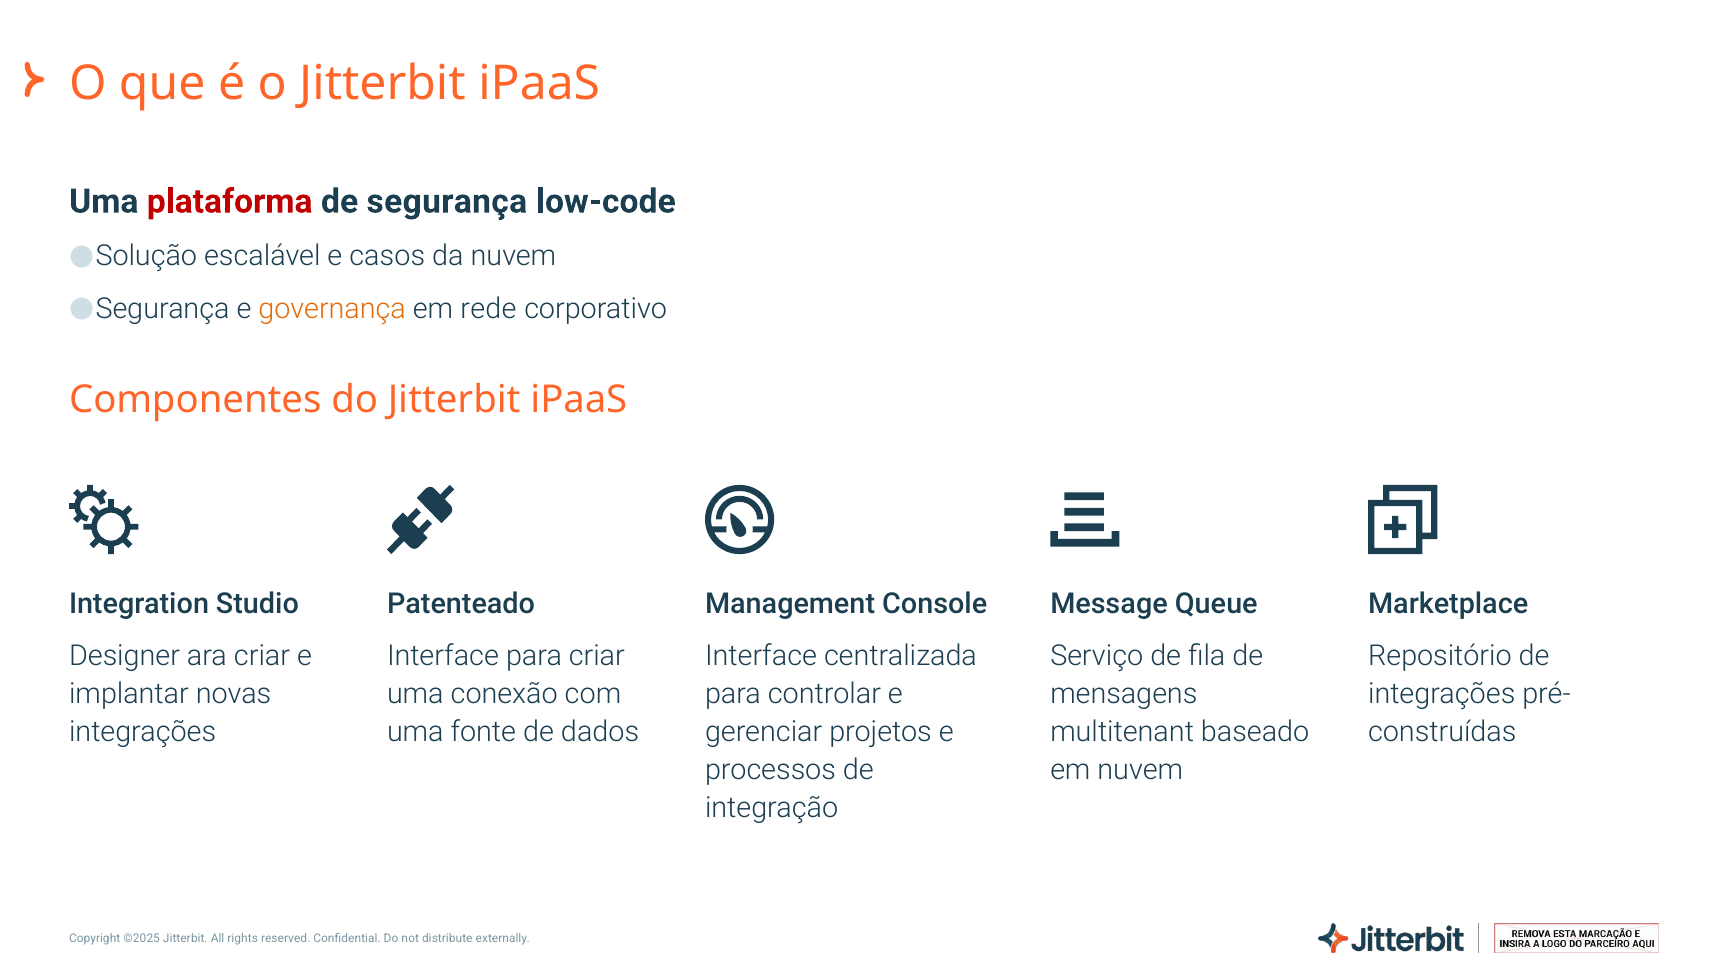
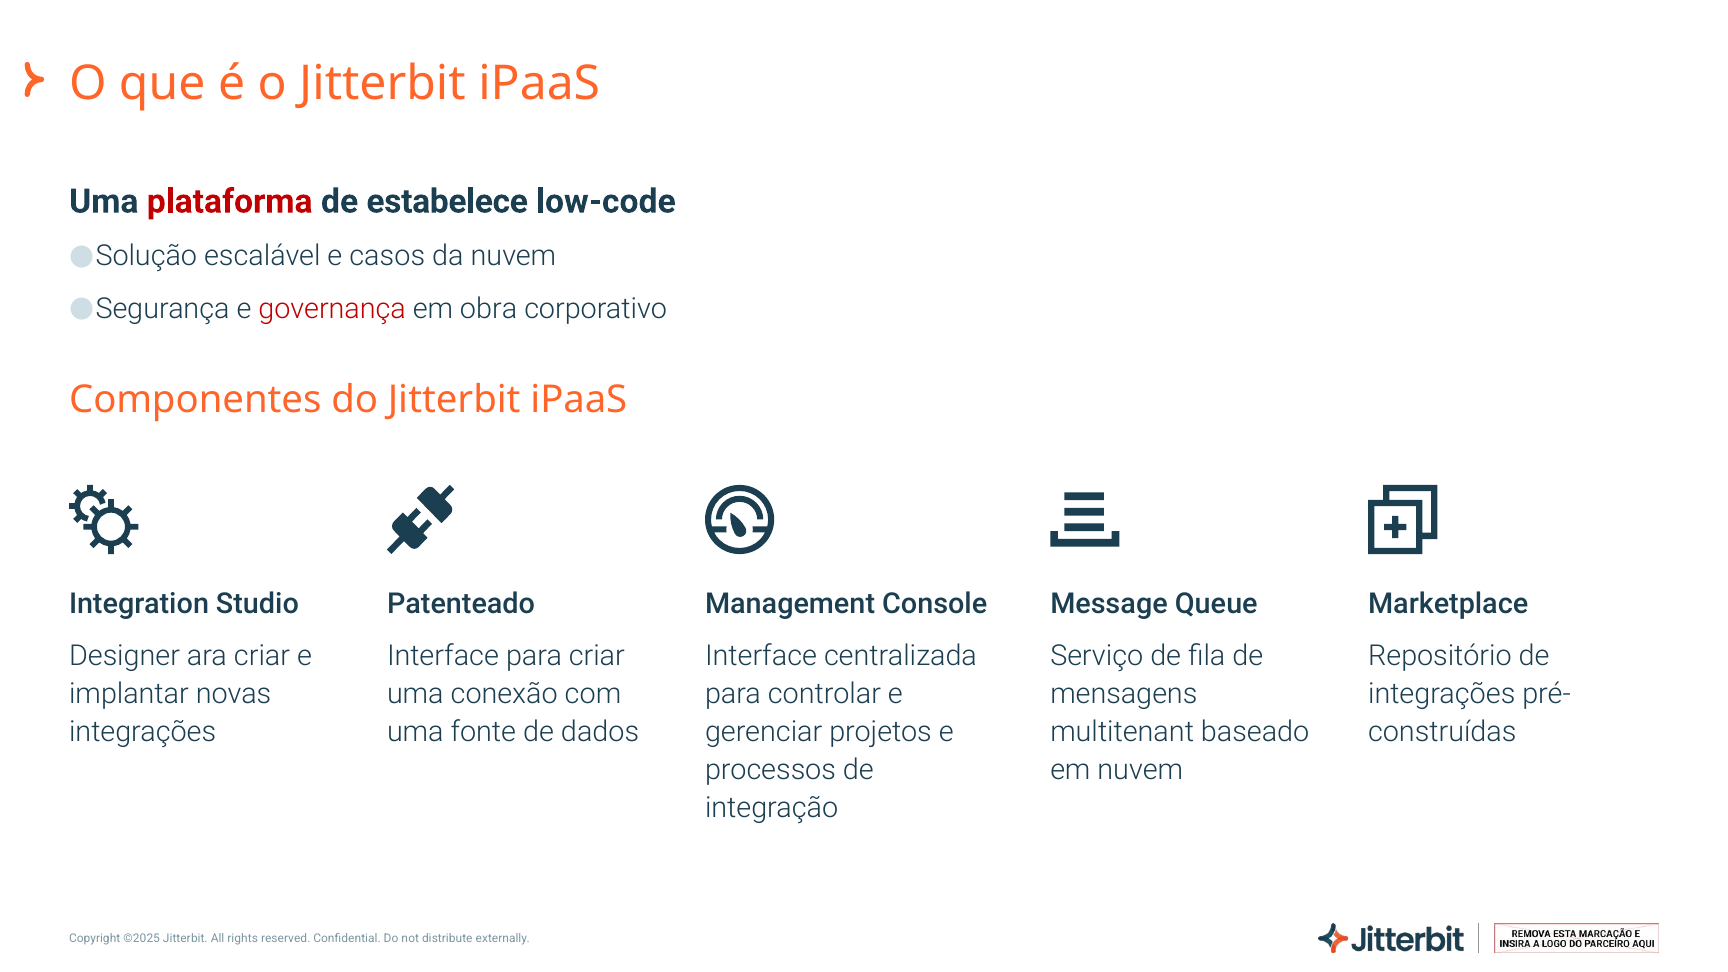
segurança: segurança -> estabelece (447, 201)
governança colour: orange -> red (332, 309)
rede: rede -> obra (489, 309)
